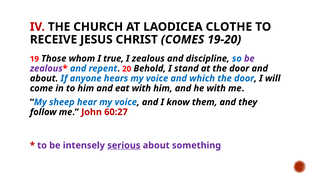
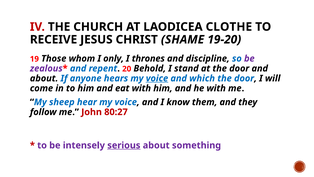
COMES: COMES -> SHAME (183, 39)
true: true -> only (114, 58)
zealous: zealous -> thrones (148, 58)
voice underline: none -> present (157, 78)
60:27: 60:27 -> 80:27 (116, 112)
